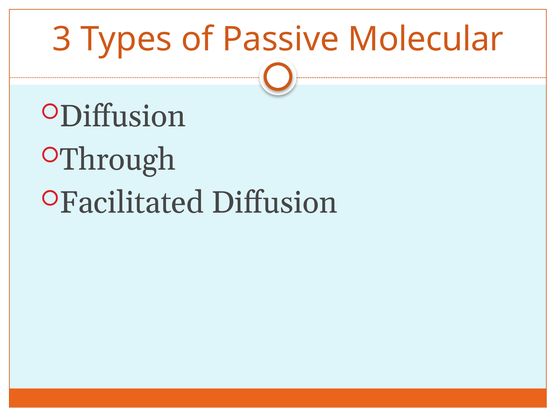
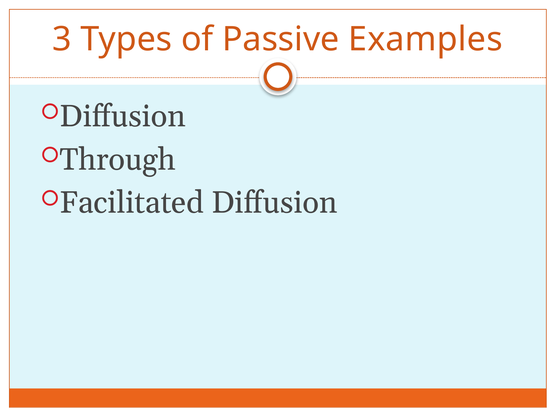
Molecular: Molecular -> Examples (425, 39)
